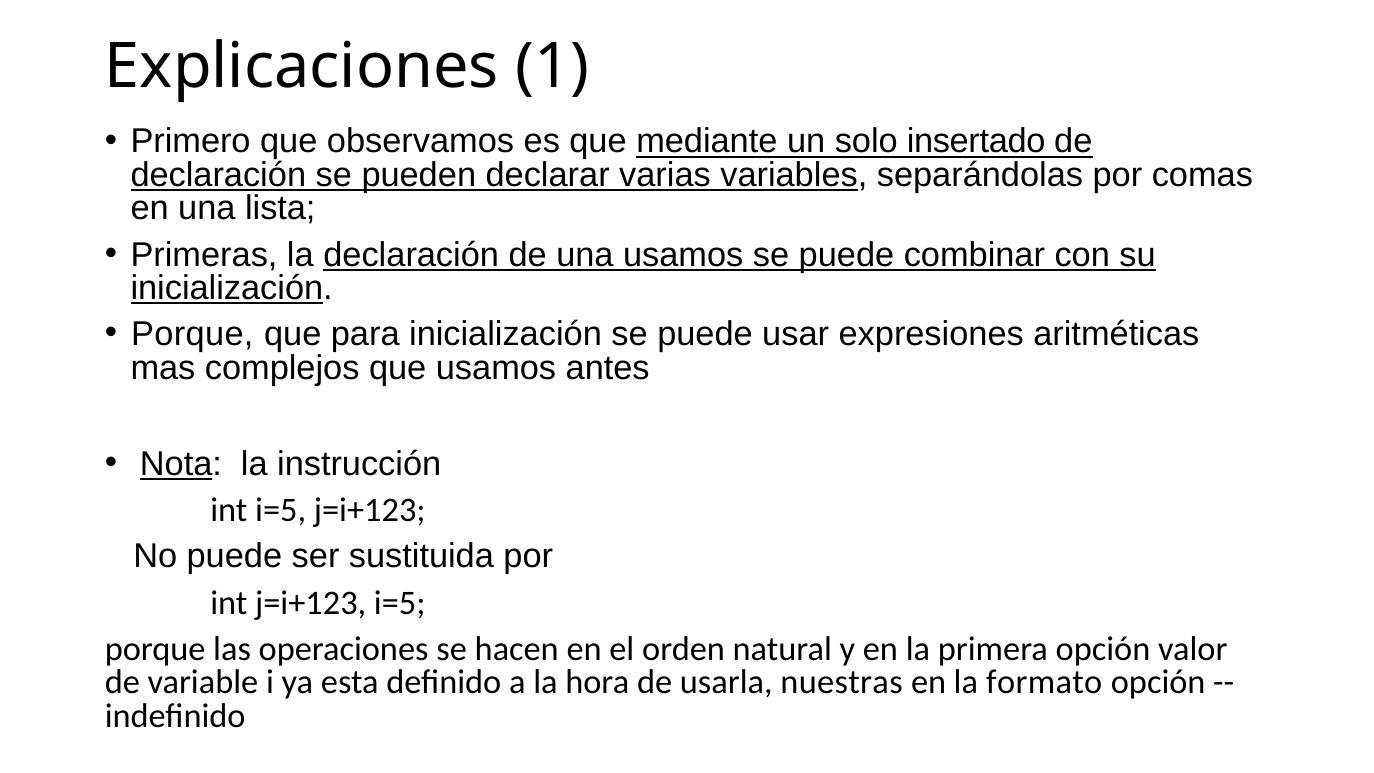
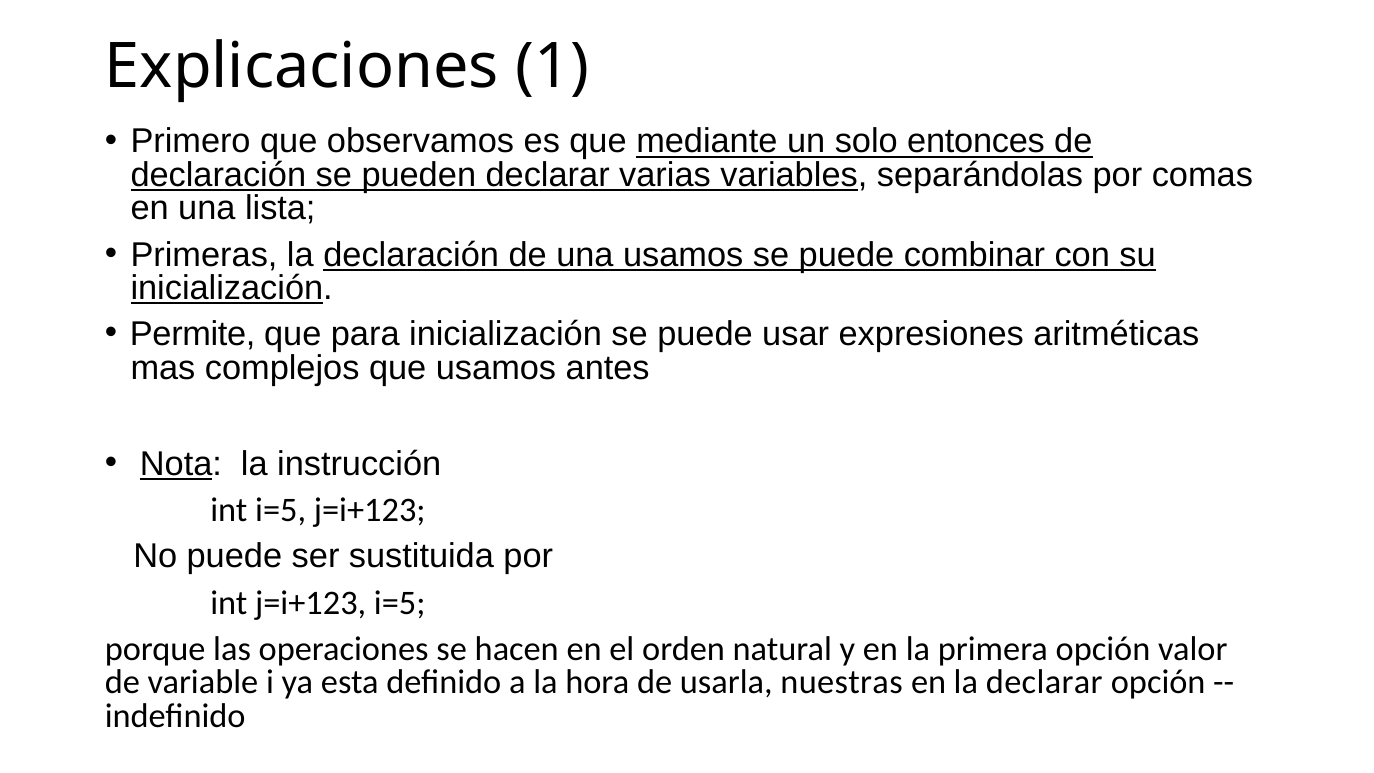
insertado: insertado -> entonces (976, 142)
Porque: Porque -> Permite (193, 334)
la formato: formato -> declarar (1044, 682)
